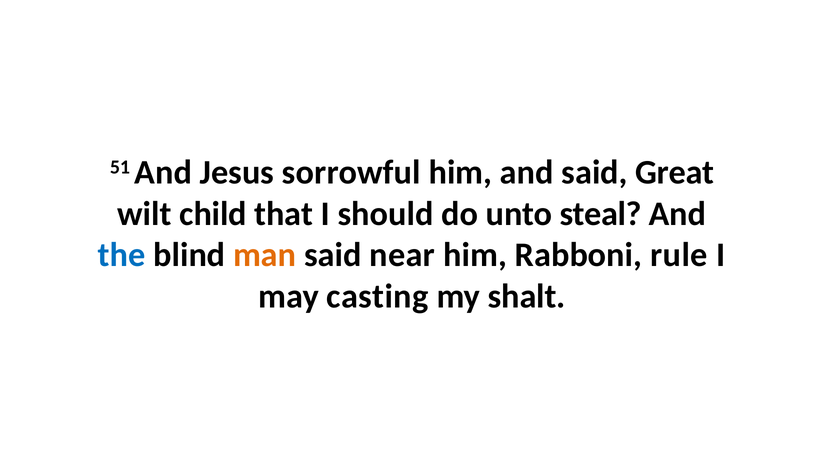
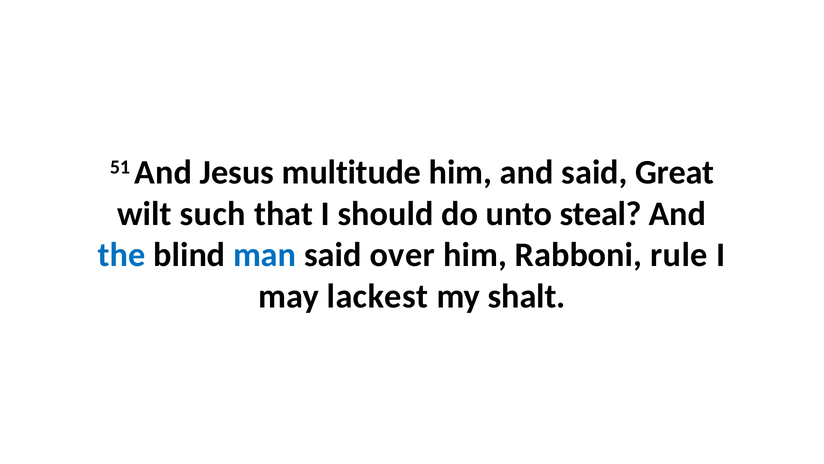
sorrowful: sorrowful -> multitude (352, 172)
child: child -> such (213, 214)
man colour: orange -> blue (265, 255)
near: near -> over (402, 255)
casting: casting -> lackest (377, 296)
